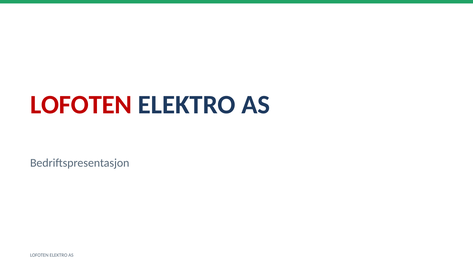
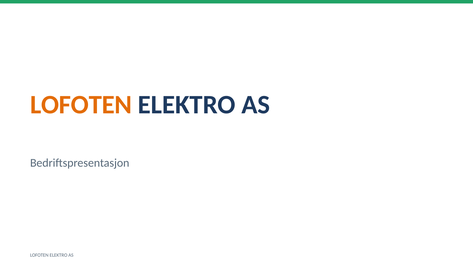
LOFOTEN colour: red -> orange (81, 105)
